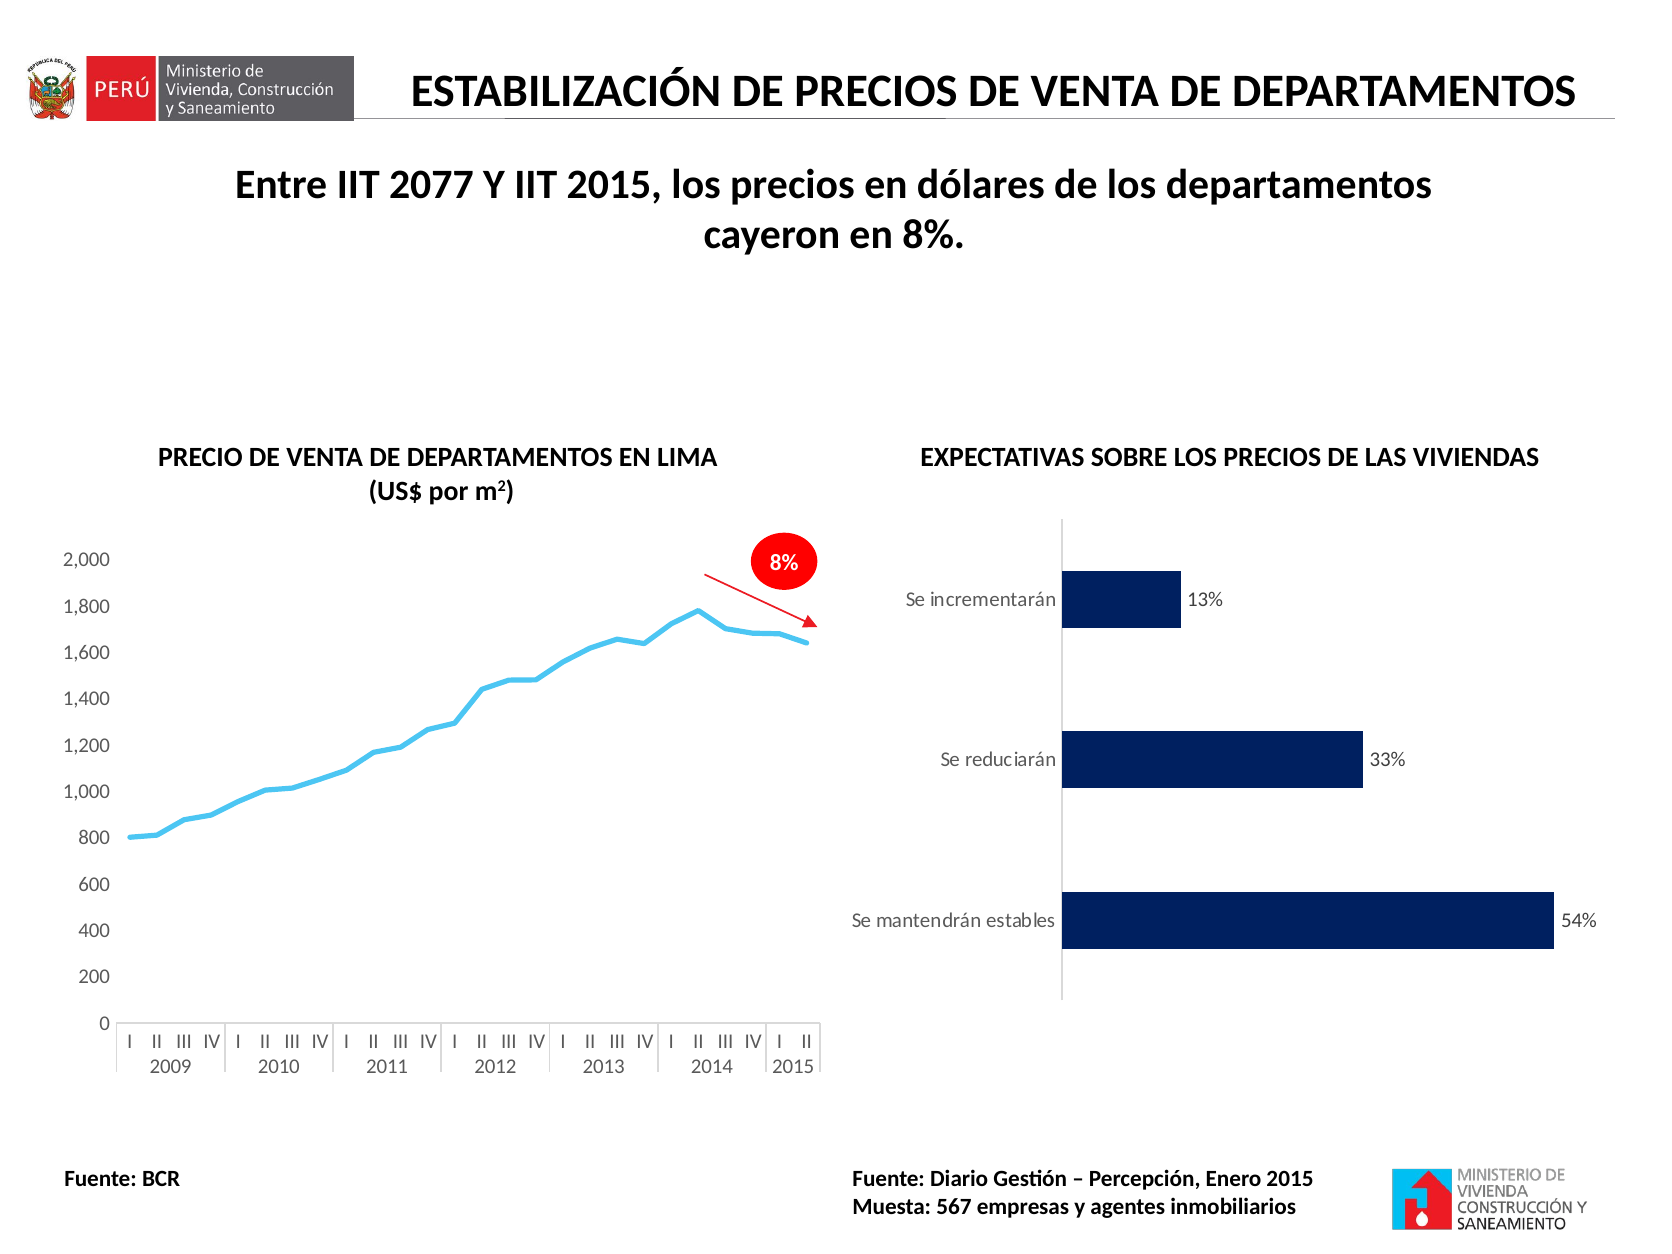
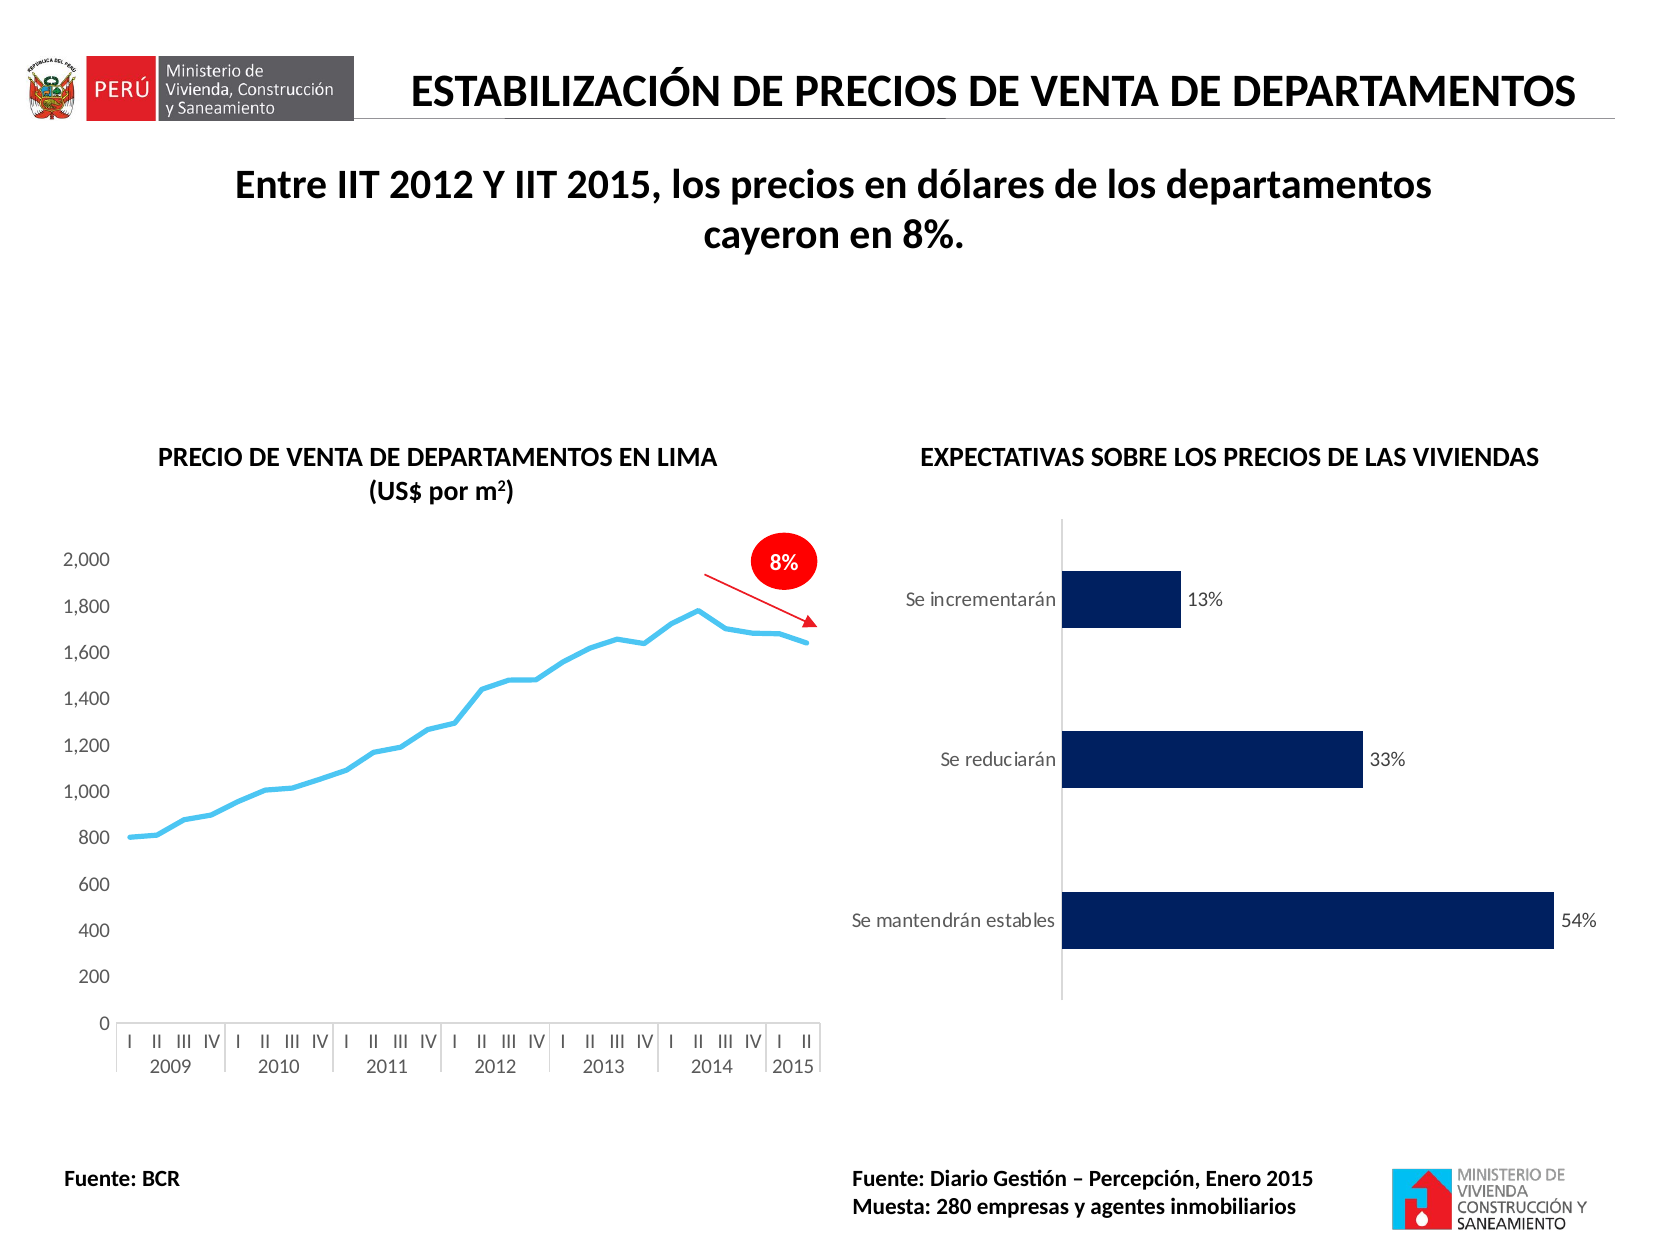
IIT 2077: 2077 -> 2012 (431, 184)
567: 567 -> 280 (954, 1207)
